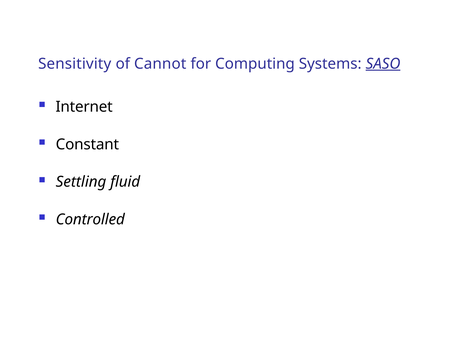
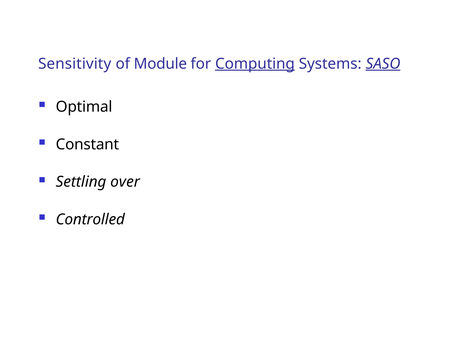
Cannot: Cannot -> Module (160, 64)
Computing underline: none -> present (255, 64)
Internet: Internet -> Optimal (84, 107)
fluid: fluid -> over (125, 182)
